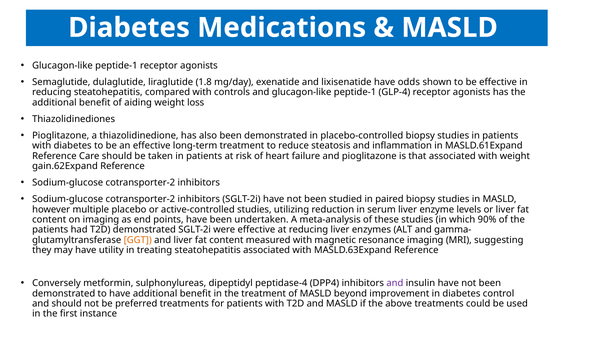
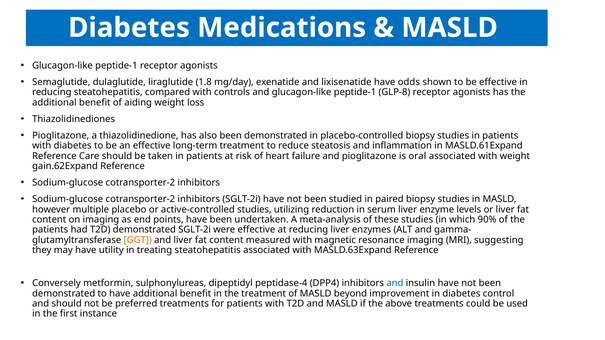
GLP-4: GLP-4 -> GLP-8 (394, 92)
that: that -> oral (417, 156)
and colour: purple -> blue (395, 283)
